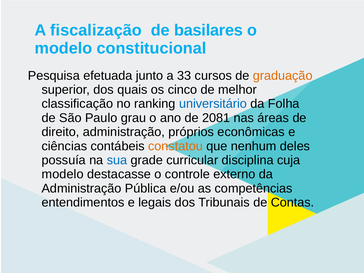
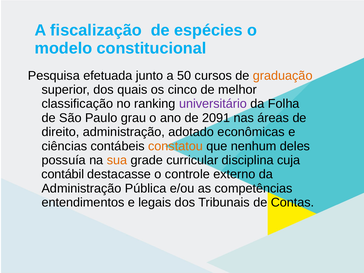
basilares: basilares -> espécies (208, 30)
33: 33 -> 50 (184, 76)
universitário colour: blue -> purple (213, 104)
2081: 2081 -> 2091 (216, 118)
próprios: próprios -> adotado (191, 132)
sua colour: blue -> orange (117, 160)
modelo: modelo -> contábil (63, 174)
